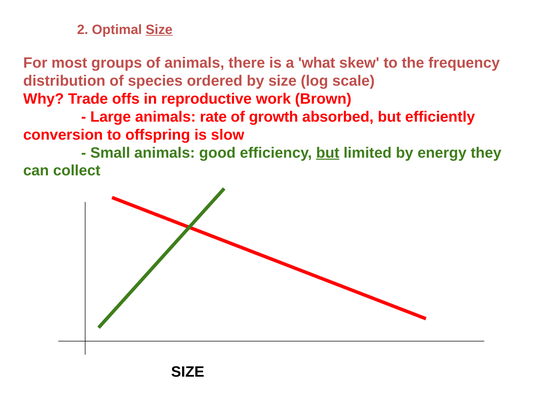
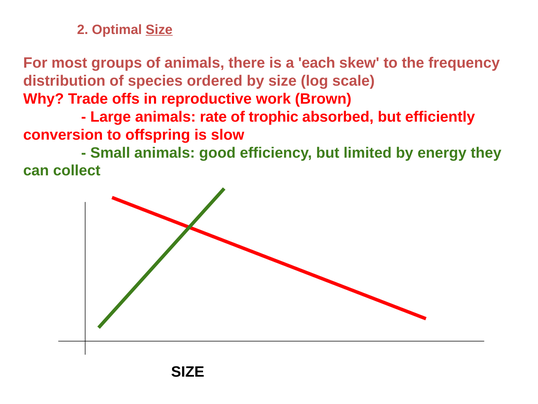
what: what -> each (317, 63)
growth: growth -> trophic (274, 117)
but underline: present -> none (328, 153)
